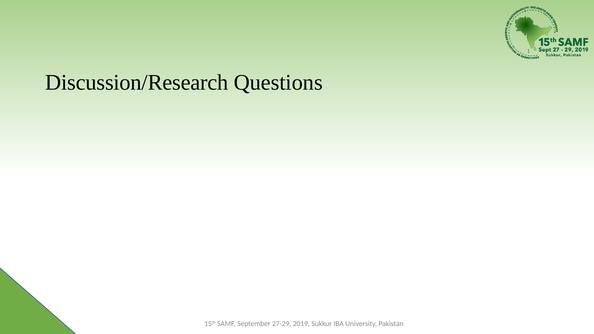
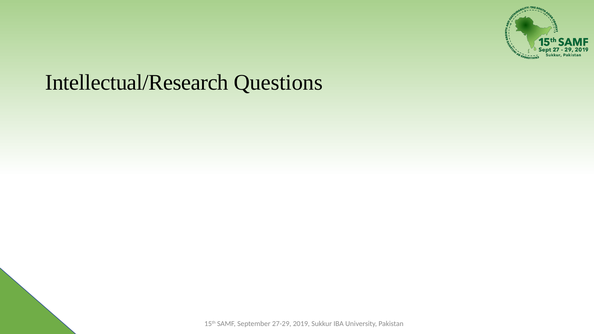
Discussion/Research: Discussion/Research -> Intellectual/Research (137, 83)
